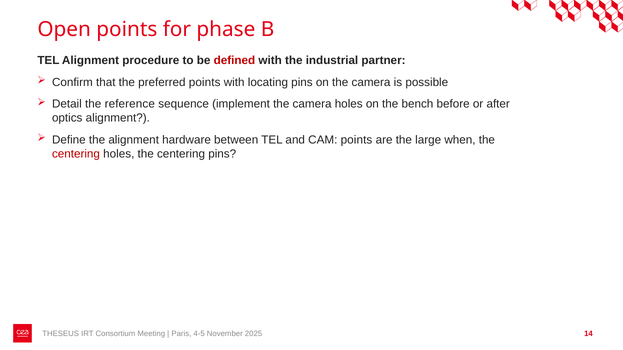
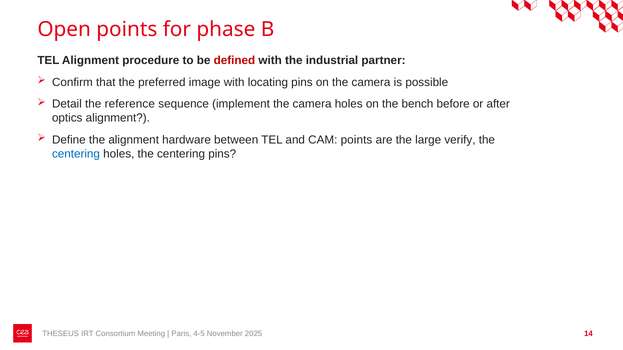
preferred points: points -> image (205, 82)
when: when -> verify (460, 140)
centering colour: red -> blue (76, 154)
